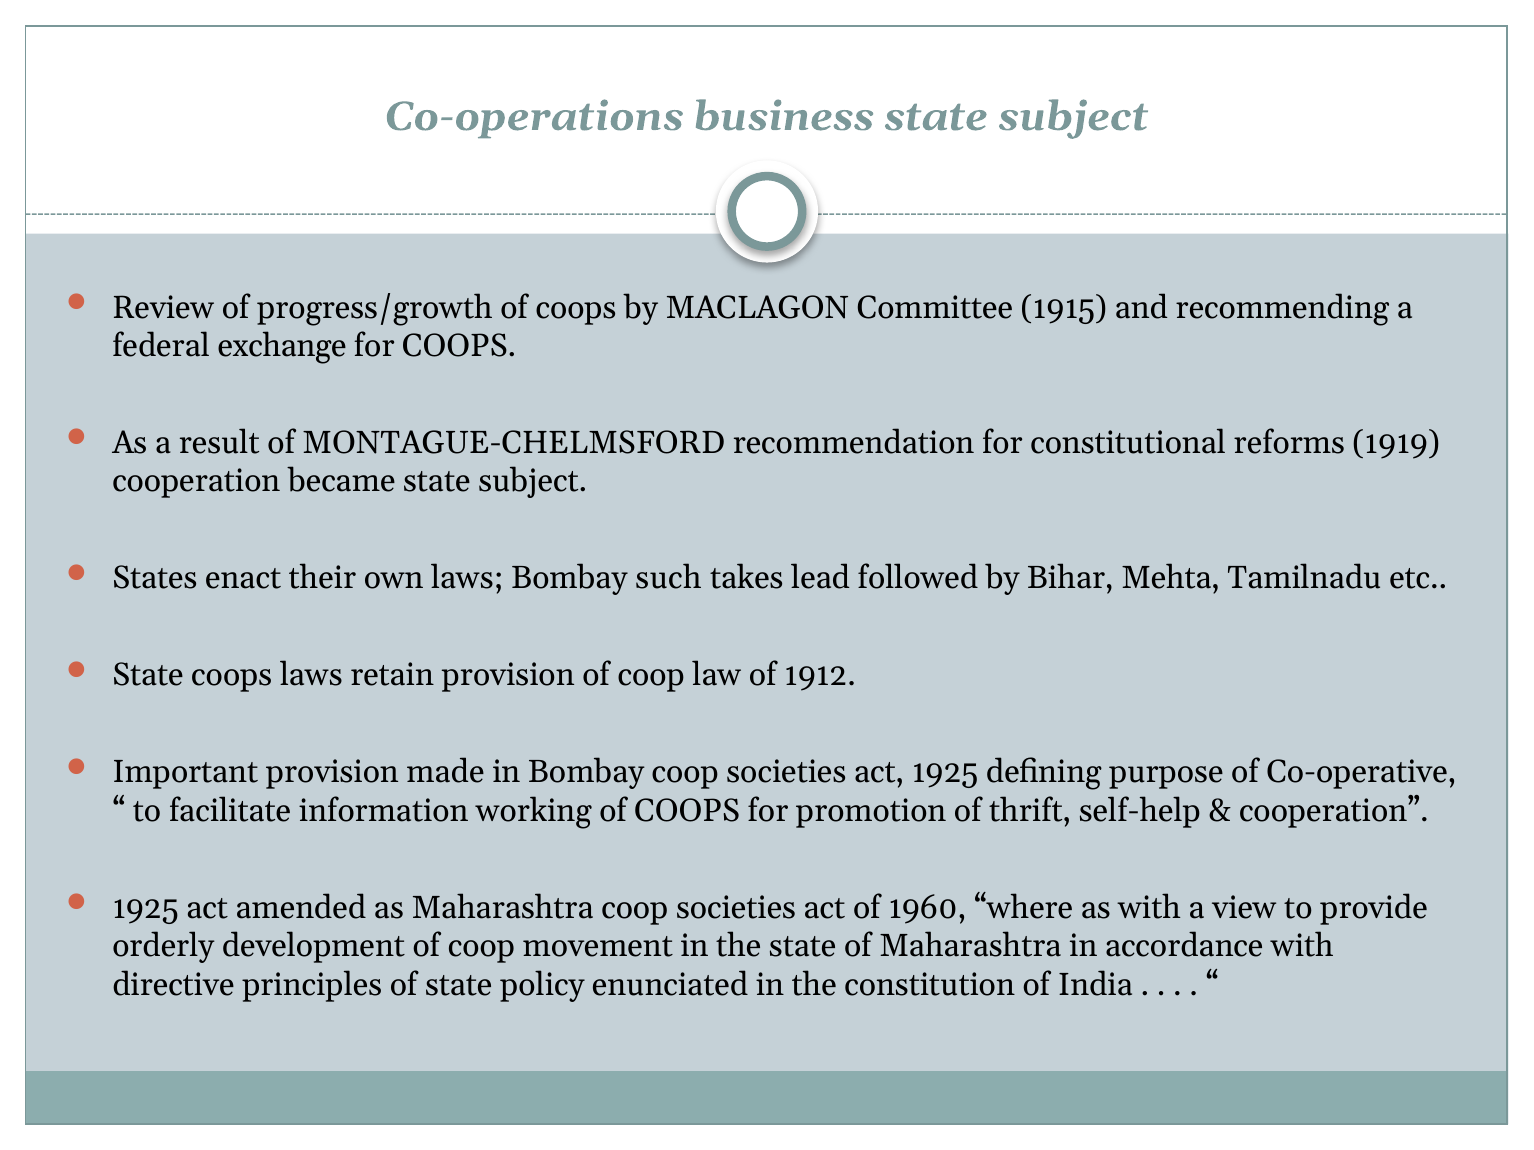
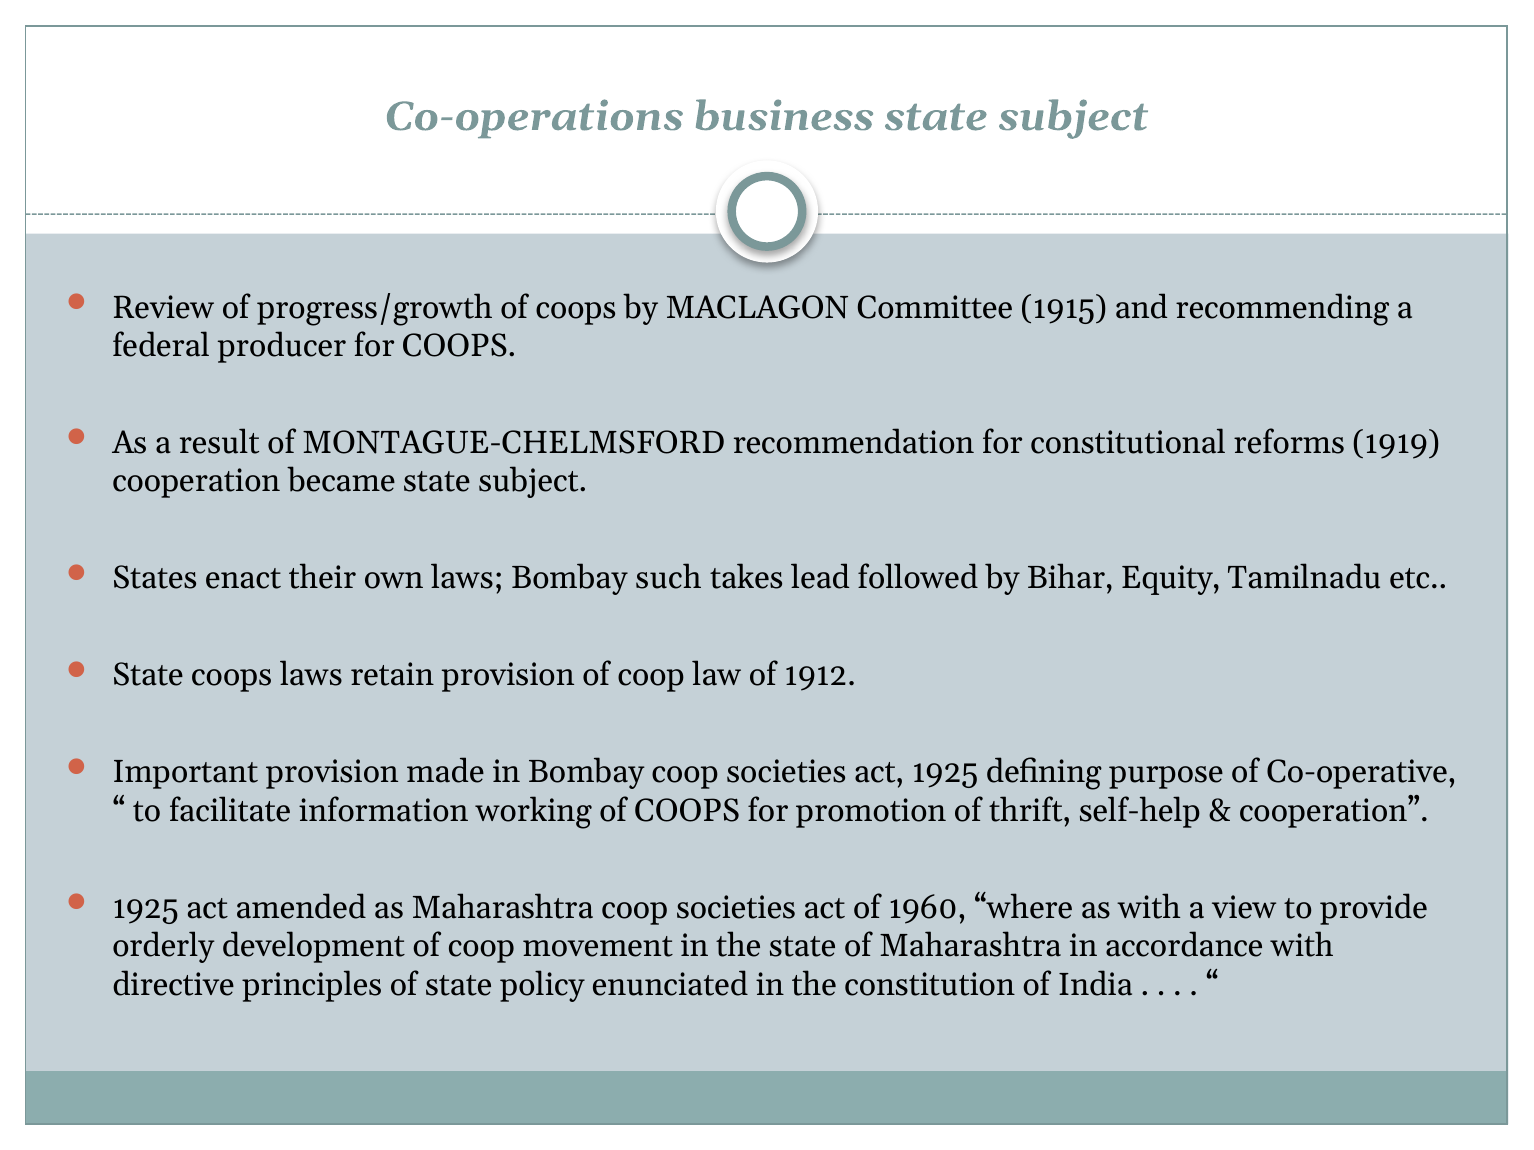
exchange: exchange -> producer (282, 346)
Mehta: Mehta -> Equity (1171, 579)
